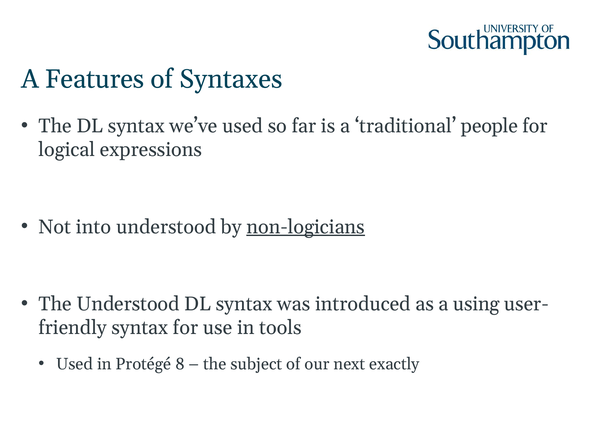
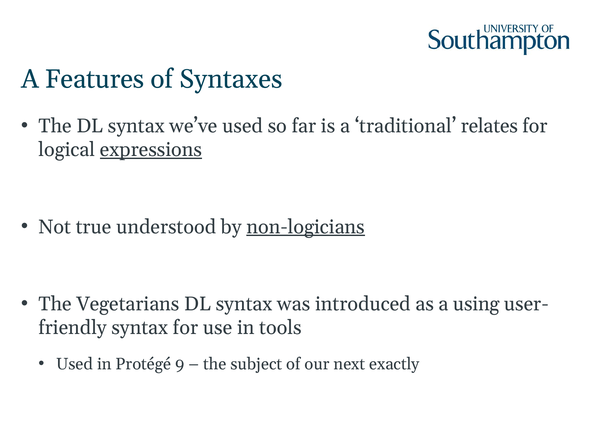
people: people -> relates (489, 126)
expressions underline: none -> present (151, 150)
into: into -> true (94, 227)
The Understood: Understood -> Vegetarians (128, 304)
8: 8 -> 9 (180, 364)
